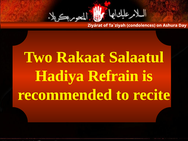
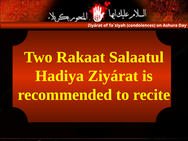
Hadiya Refrain: Refrain -> Ziyárat (113, 76)
